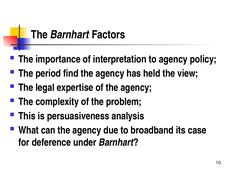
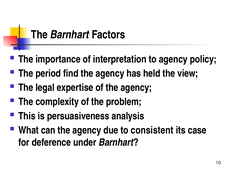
broadband: broadband -> consistent (152, 130)
